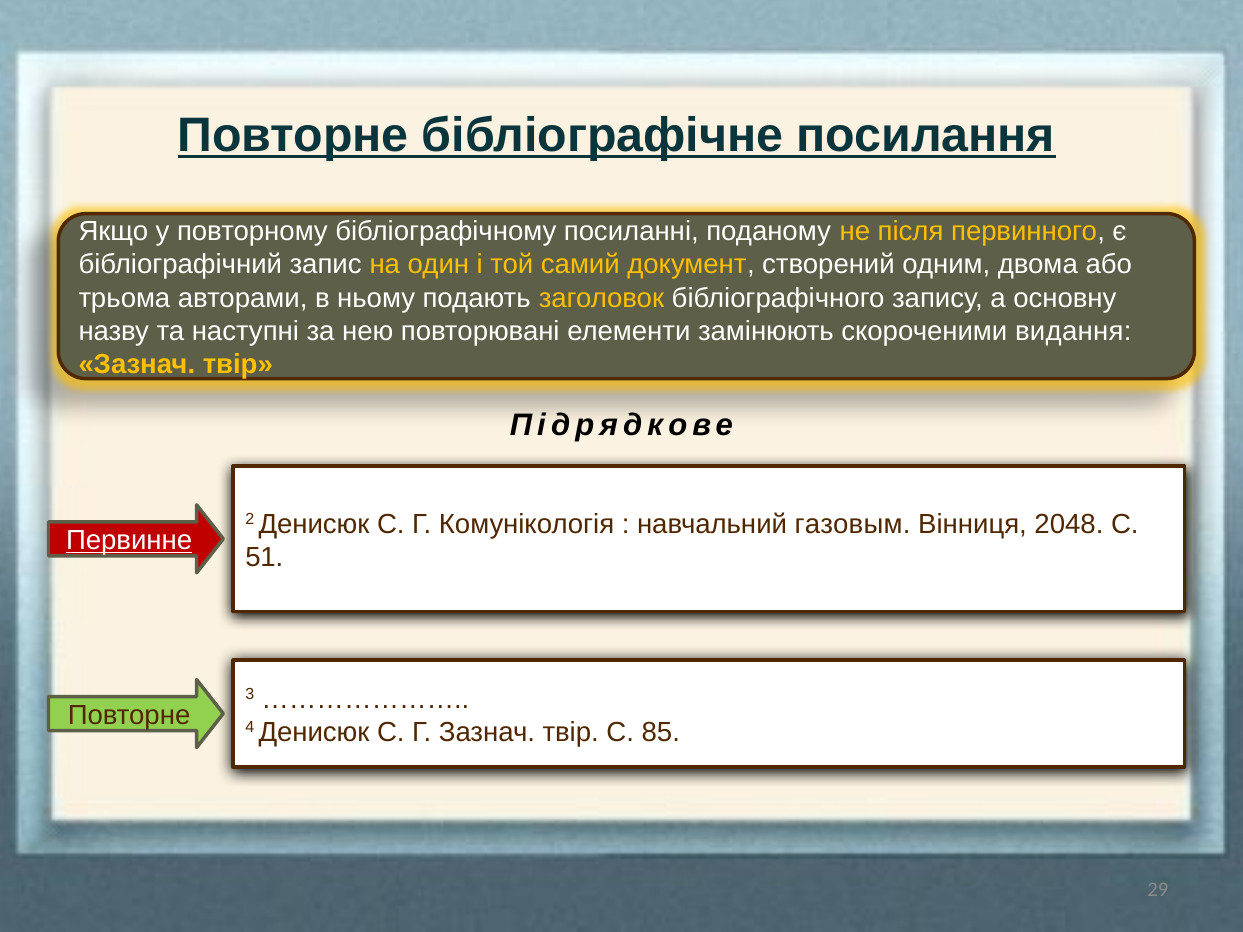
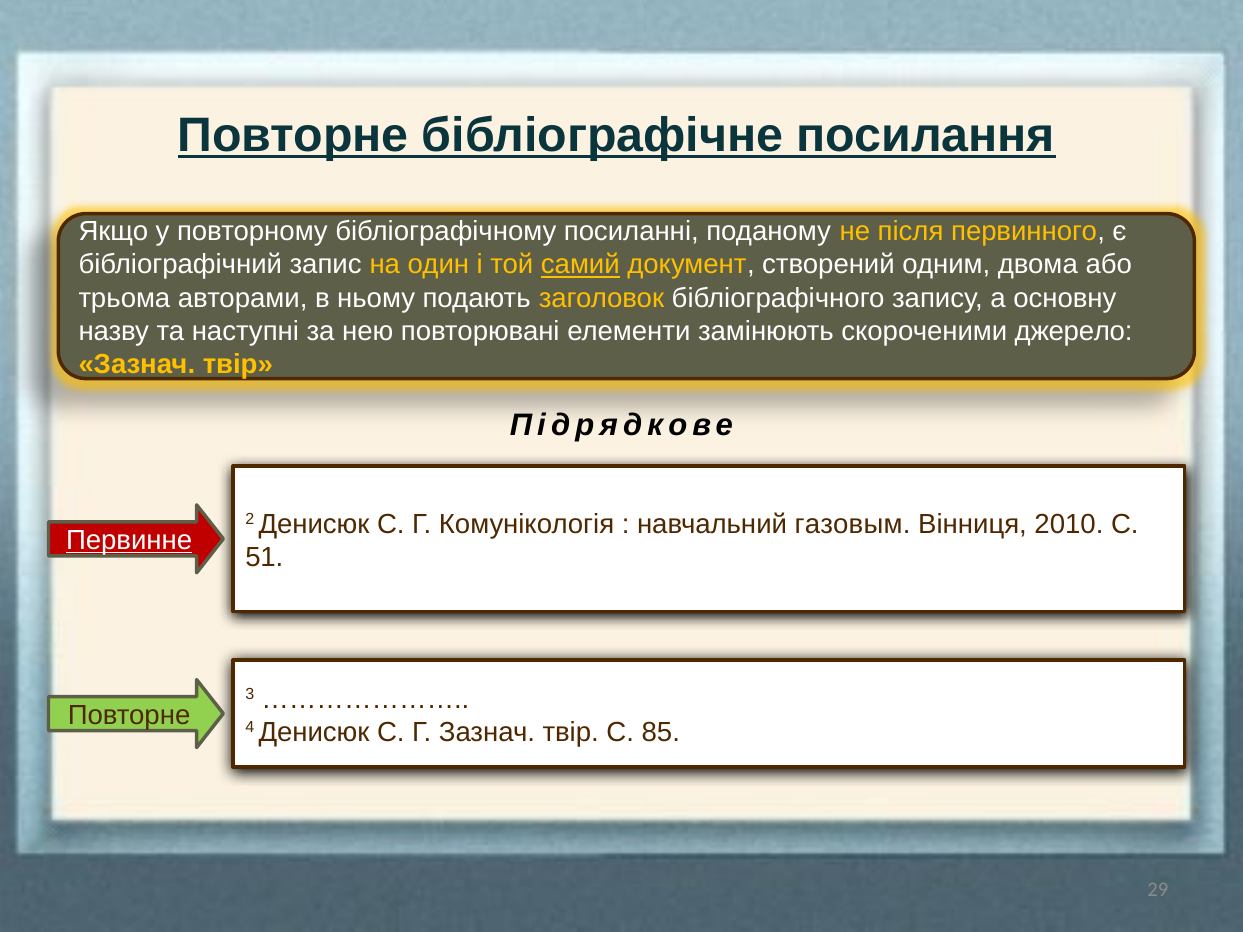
самий underline: none -> present (580, 265)
видання: видання -> джерело (1074, 331)
2048: 2048 -> 2010 (1069, 524)
